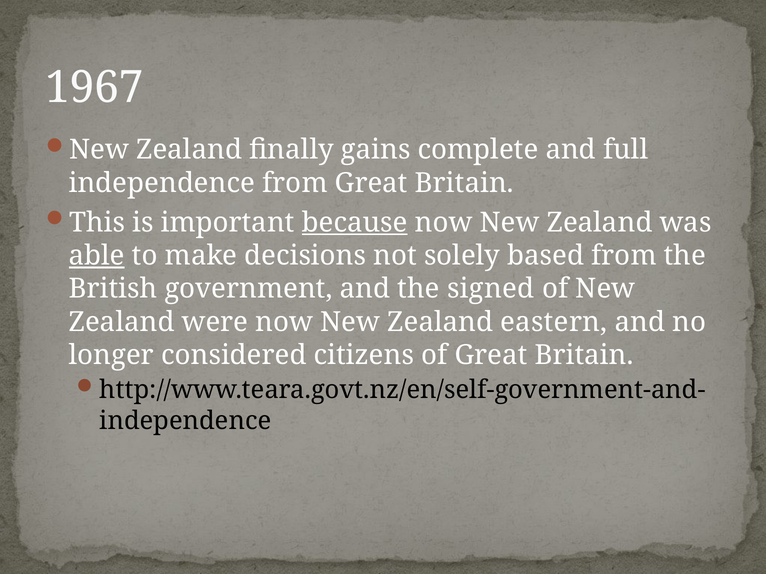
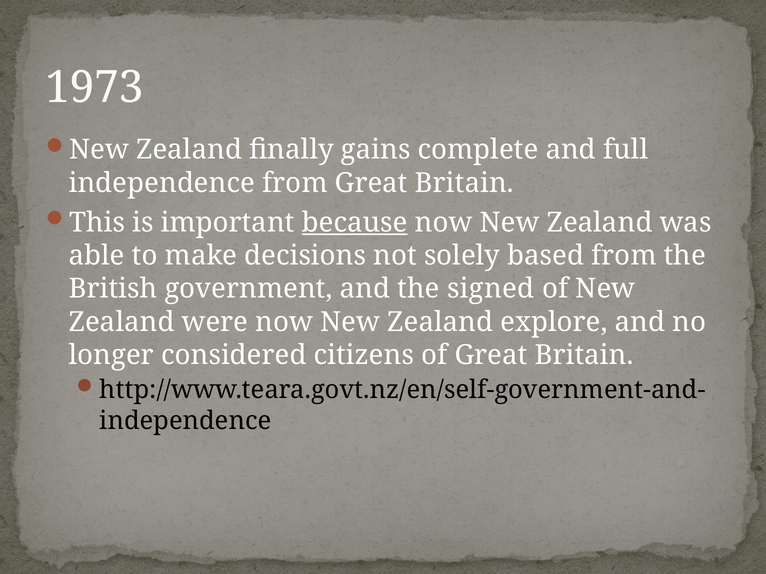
1967: 1967 -> 1973 (94, 87)
able underline: present -> none (97, 256)
eastern: eastern -> explore (554, 322)
